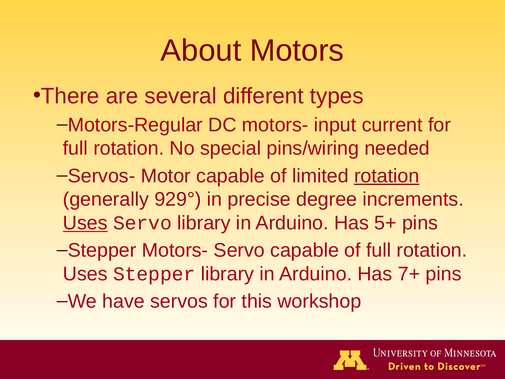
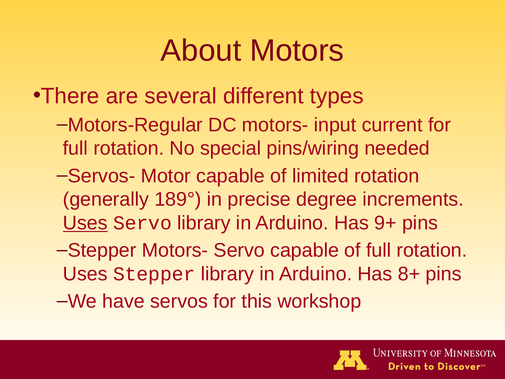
rotation underline: present -> none (387, 176)
929°: 929° -> 189° (178, 199)
5+: 5+ -> 9+ (385, 223)
7+: 7+ -> 8+ (409, 274)
